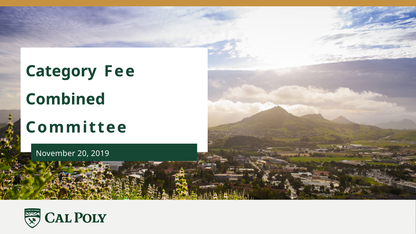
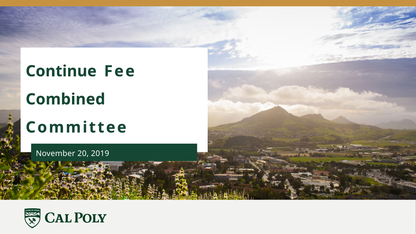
Category: Category -> Continue (61, 71)
